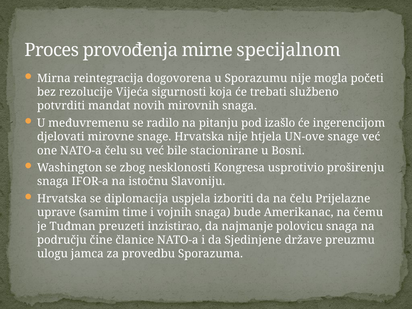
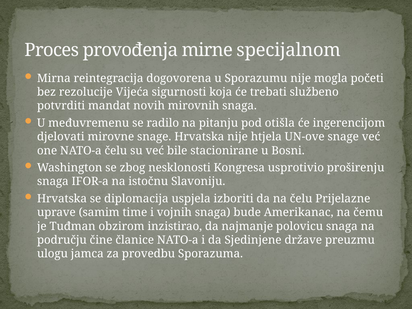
izašlo: izašlo -> otišla (280, 123)
preuzeti: preuzeti -> obzirom (122, 226)
